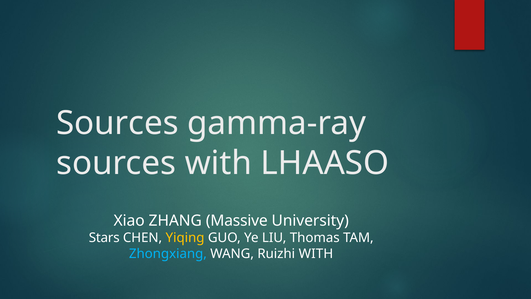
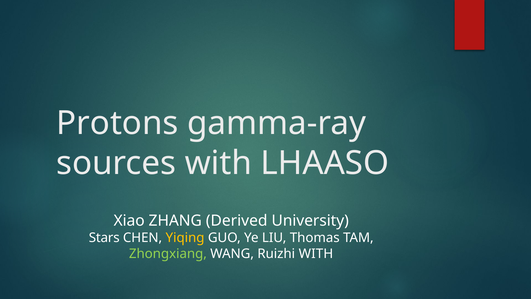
Sources: Sources -> Protons (117, 123)
Massive: Massive -> Derived (237, 221)
Zhongxiang colour: light blue -> light green (168, 254)
